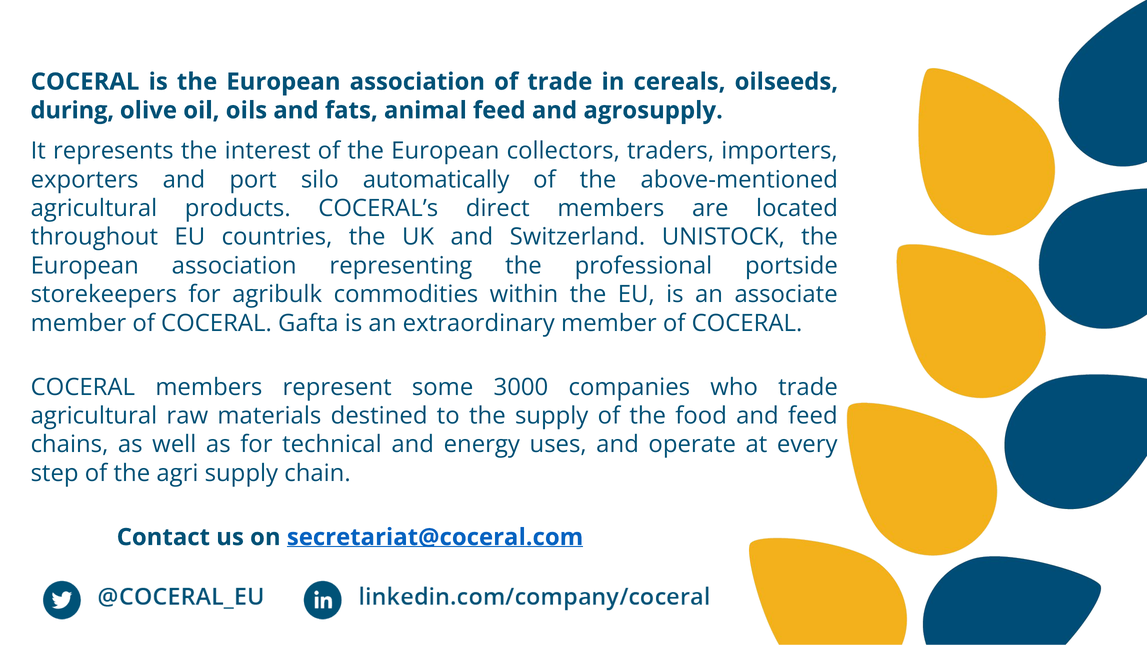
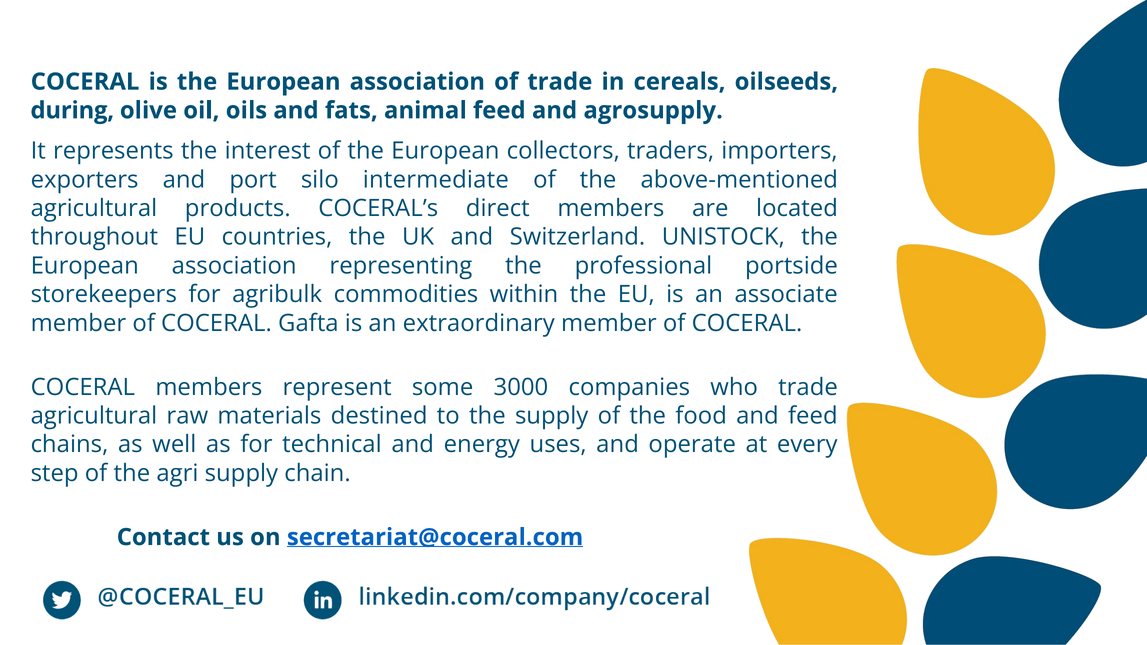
automatically: automatically -> intermediate (436, 180)
